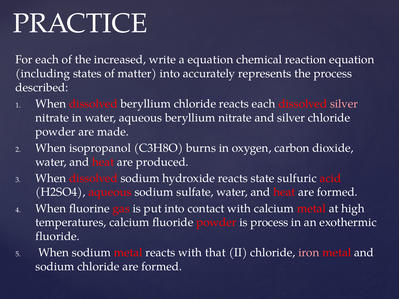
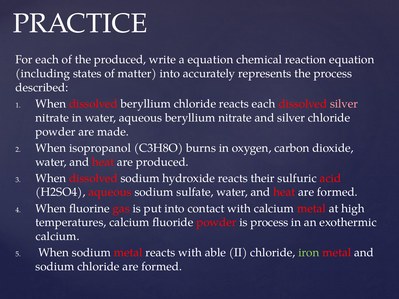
the increased: increased -> produced (120, 60)
state: state -> their (263, 178)
fluoride: fluoride -> calcium (57, 237)
that: that -> able (215, 253)
iron colour: pink -> light green (309, 253)
